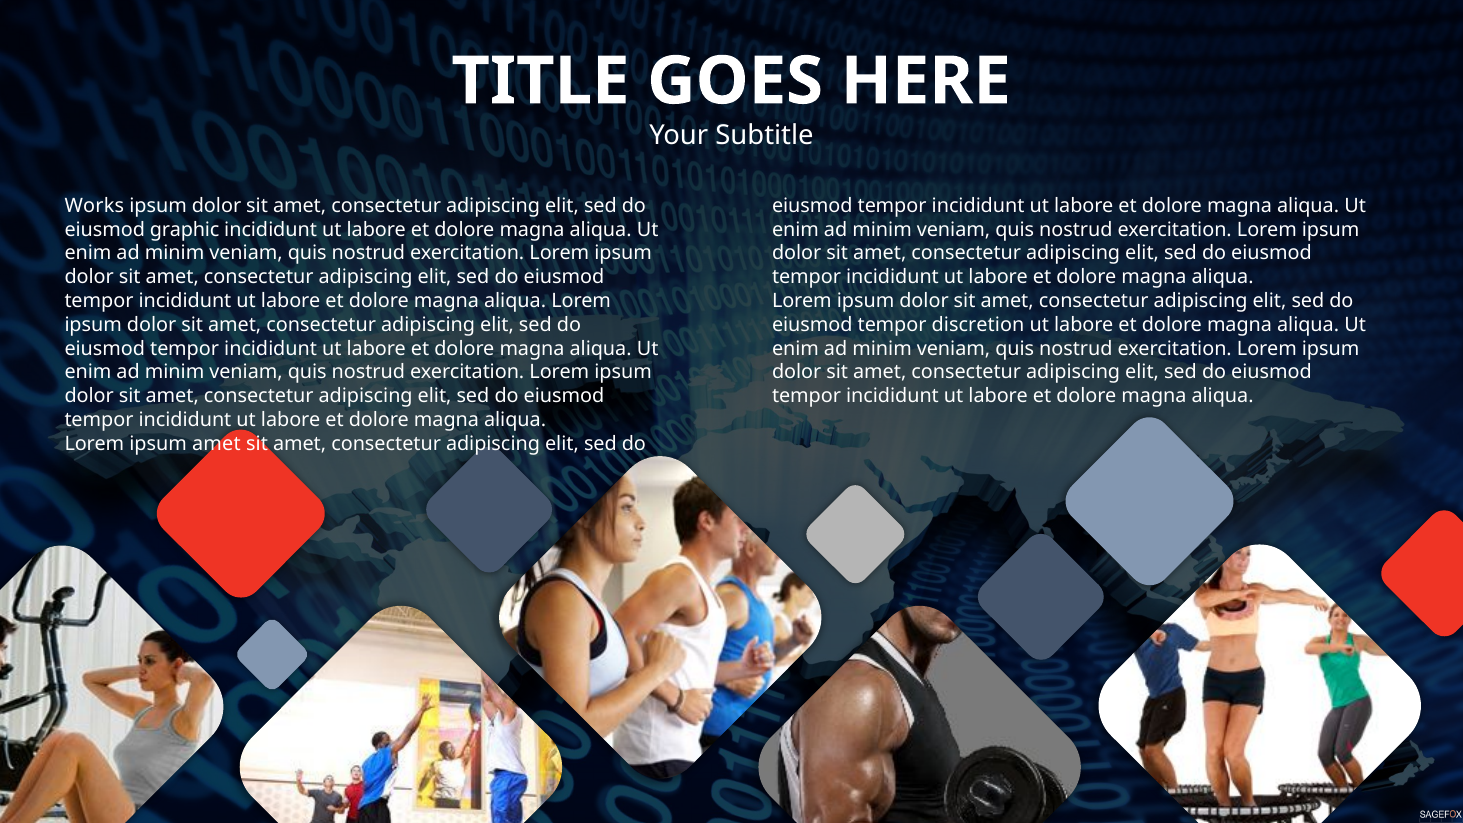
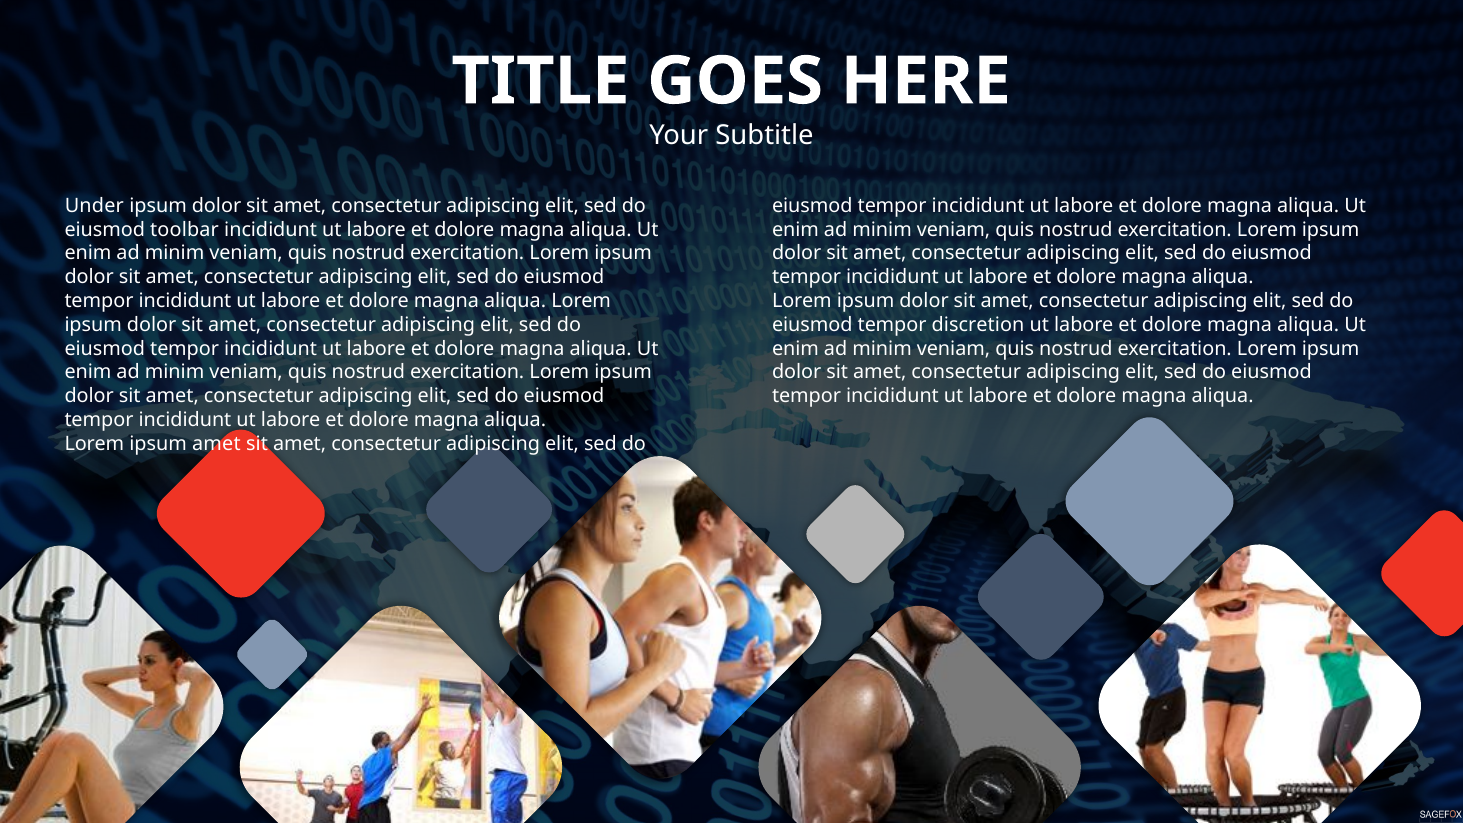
Works: Works -> Under (94, 206)
graphic: graphic -> toolbar (185, 229)
